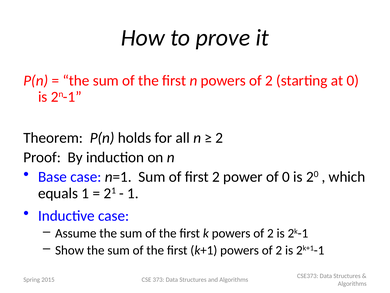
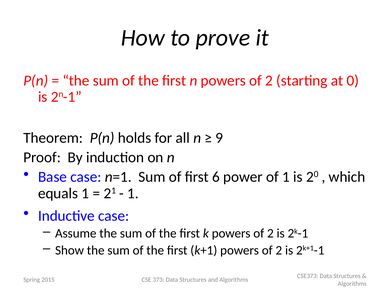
2: 2 -> 9 (219, 138)
first 2: 2 -> 6 (216, 177)
of 0: 0 -> 1 (286, 177)
